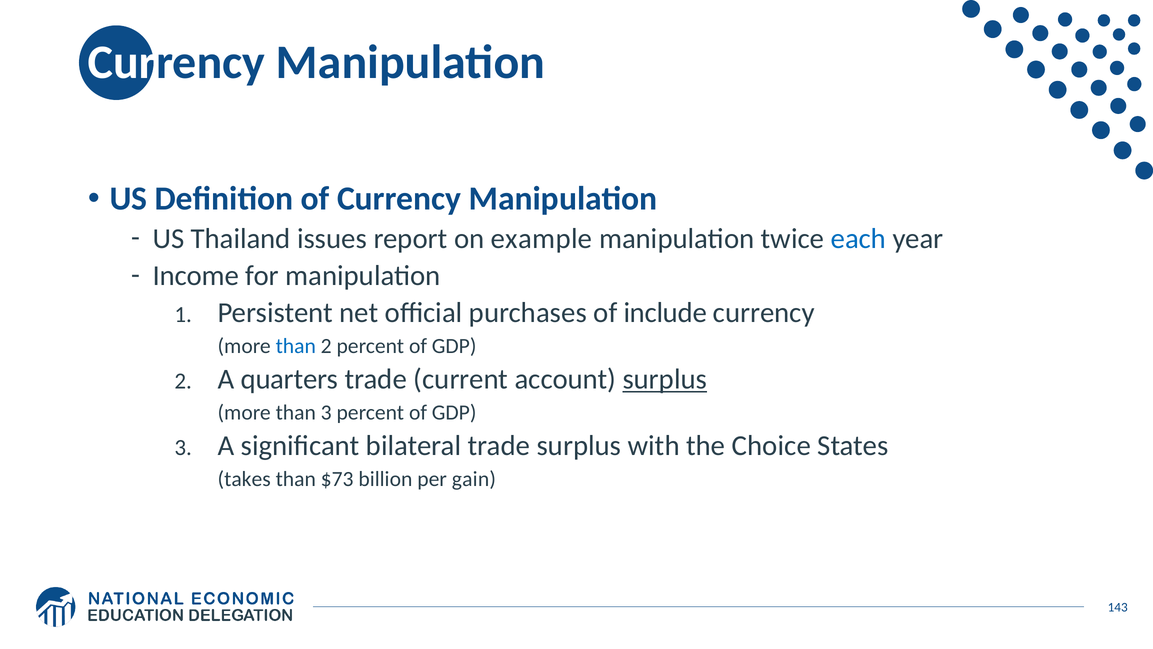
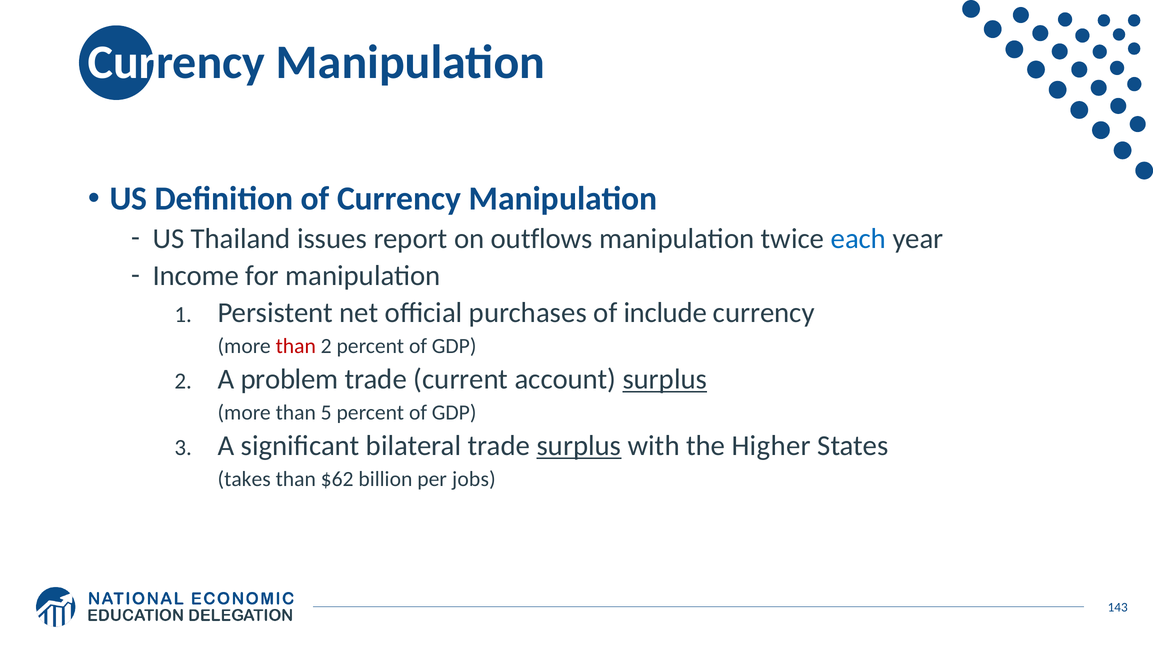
example: example -> outflows (542, 238)
than colour: blue -> red (296, 346)
quarters: quarters -> problem (289, 379)
than 3: 3 -> 5 (326, 412)
surplus underline: none -> present (579, 446)
Choice: Choice -> Higher (771, 446)
$73: $73 -> $62 (337, 479)
gain: gain -> jobs (474, 479)
